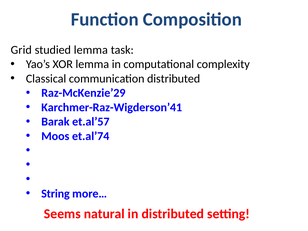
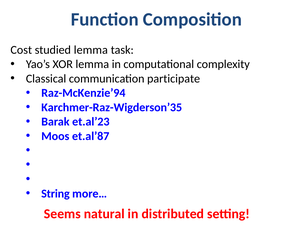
Grid: Grid -> Cost (21, 50)
communication distributed: distributed -> participate (174, 79)
Raz-McKenzie’29: Raz-McKenzie’29 -> Raz-McKenzie’94 (83, 93)
Karchmer-Raz-Wigderson’41: Karchmer-Raz-Wigderson’41 -> Karchmer-Raz-Wigderson’35 (112, 107)
et.al’57: et.al’57 -> et.al’23 (91, 122)
et.al’74: et.al’74 -> et.al’87 (91, 136)
